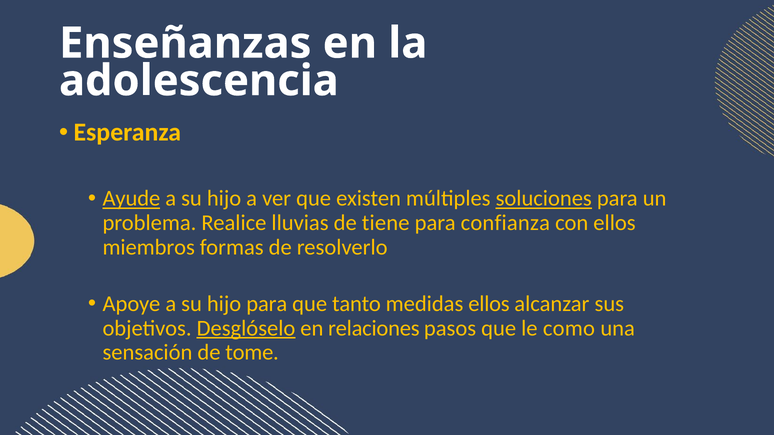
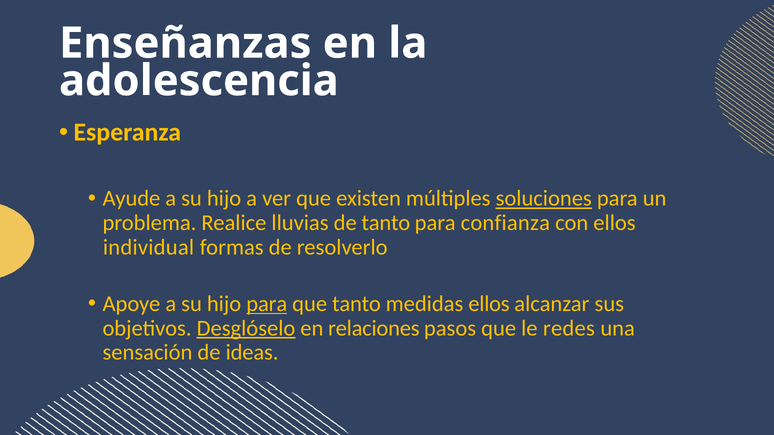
Ayude underline: present -> none (131, 199)
de tiene: tiene -> tanto (386, 223)
miembros: miembros -> individual (149, 247)
para underline: none -> present (267, 304)
como: como -> redes (569, 328)
tome: tome -> ideas (252, 353)
